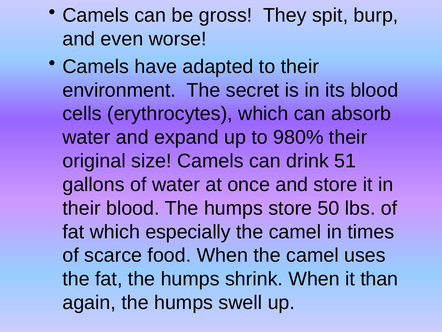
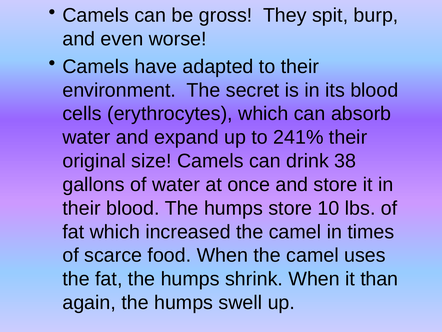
980%: 980% -> 241% (298, 137)
51: 51 -> 38 (345, 161)
50: 50 -> 10 (329, 208)
especially: especially -> increased (188, 232)
